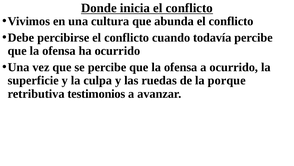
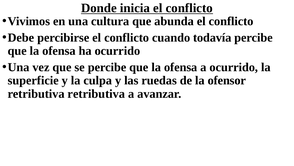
porque: porque -> ofensor (227, 80)
retributiva testimonios: testimonios -> retributiva (96, 93)
